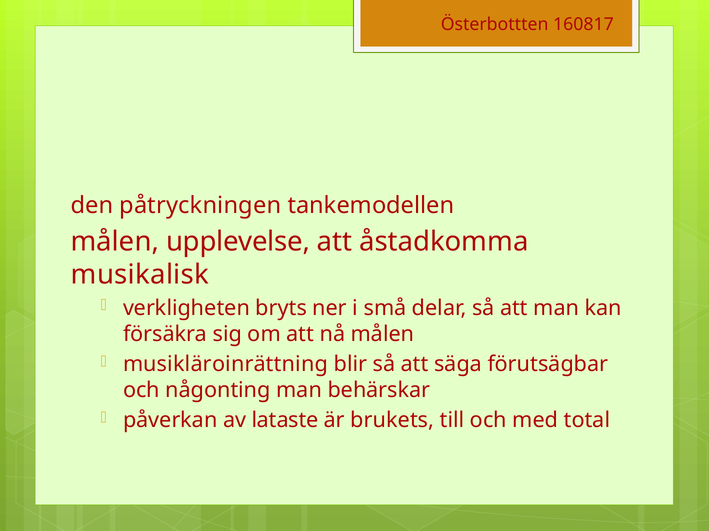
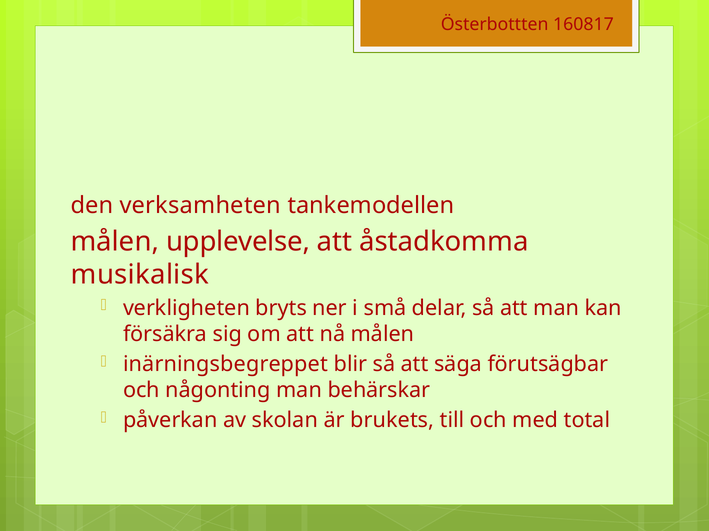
påtryckningen: påtryckningen -> verksamheten (200, 206)
musikläroinrättning: musikläroinrättning -> inärningsbegreppet (226, 365)
lataste: lataste -> skolan (285, 421)
